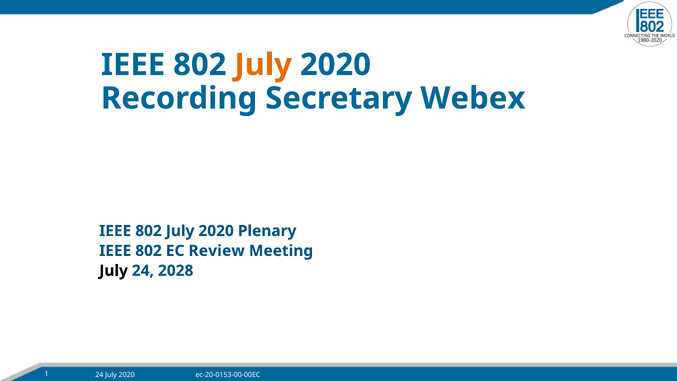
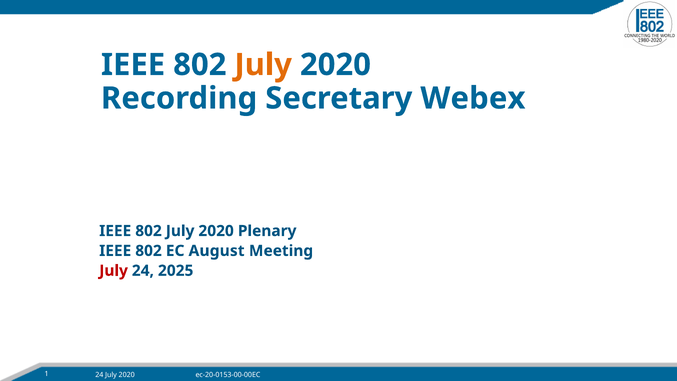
Review: Review -> August (217, 251)
July colour: black -> red (114, 271)
2028: 2028 -> 2025 (176, 271)
